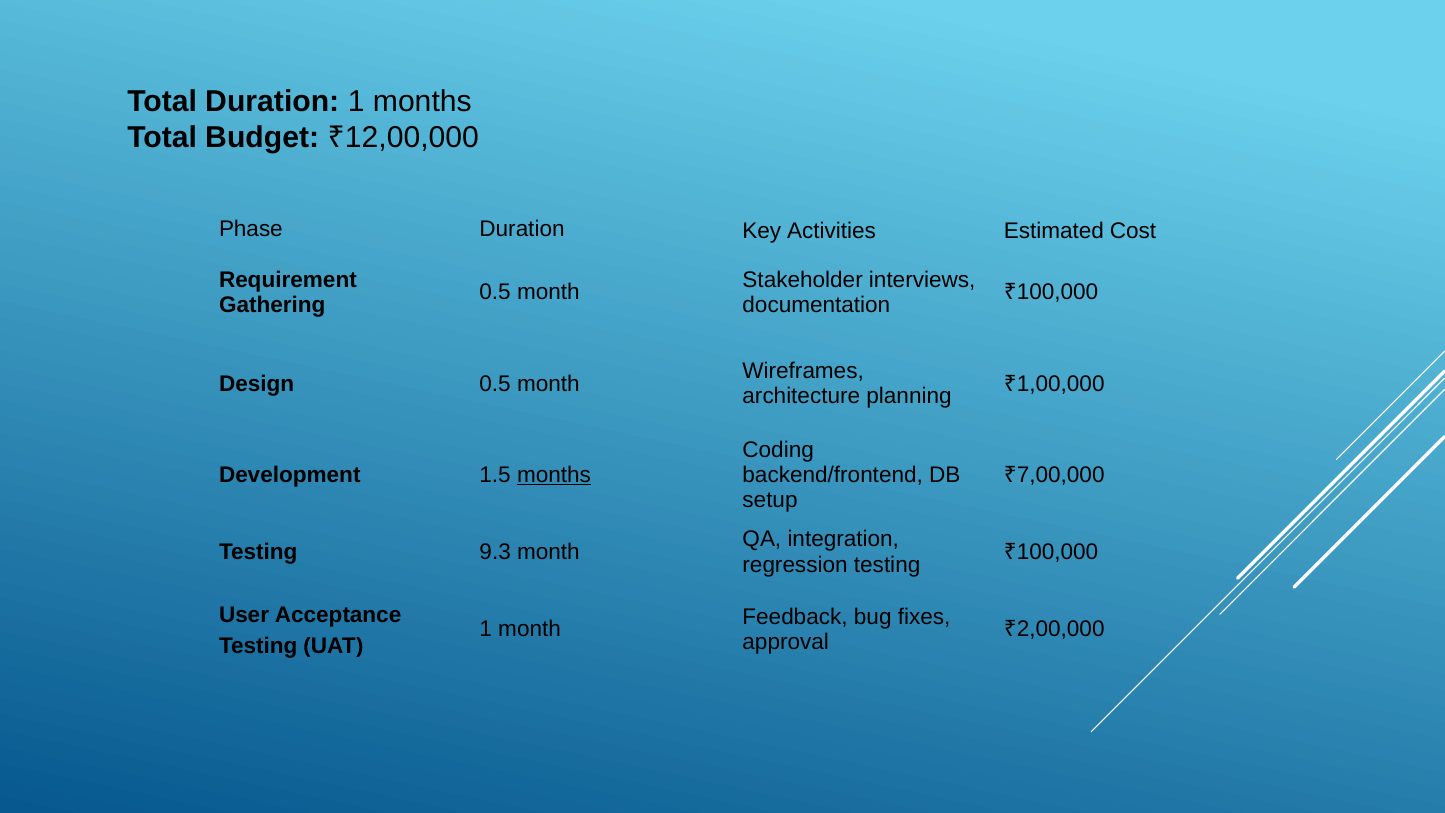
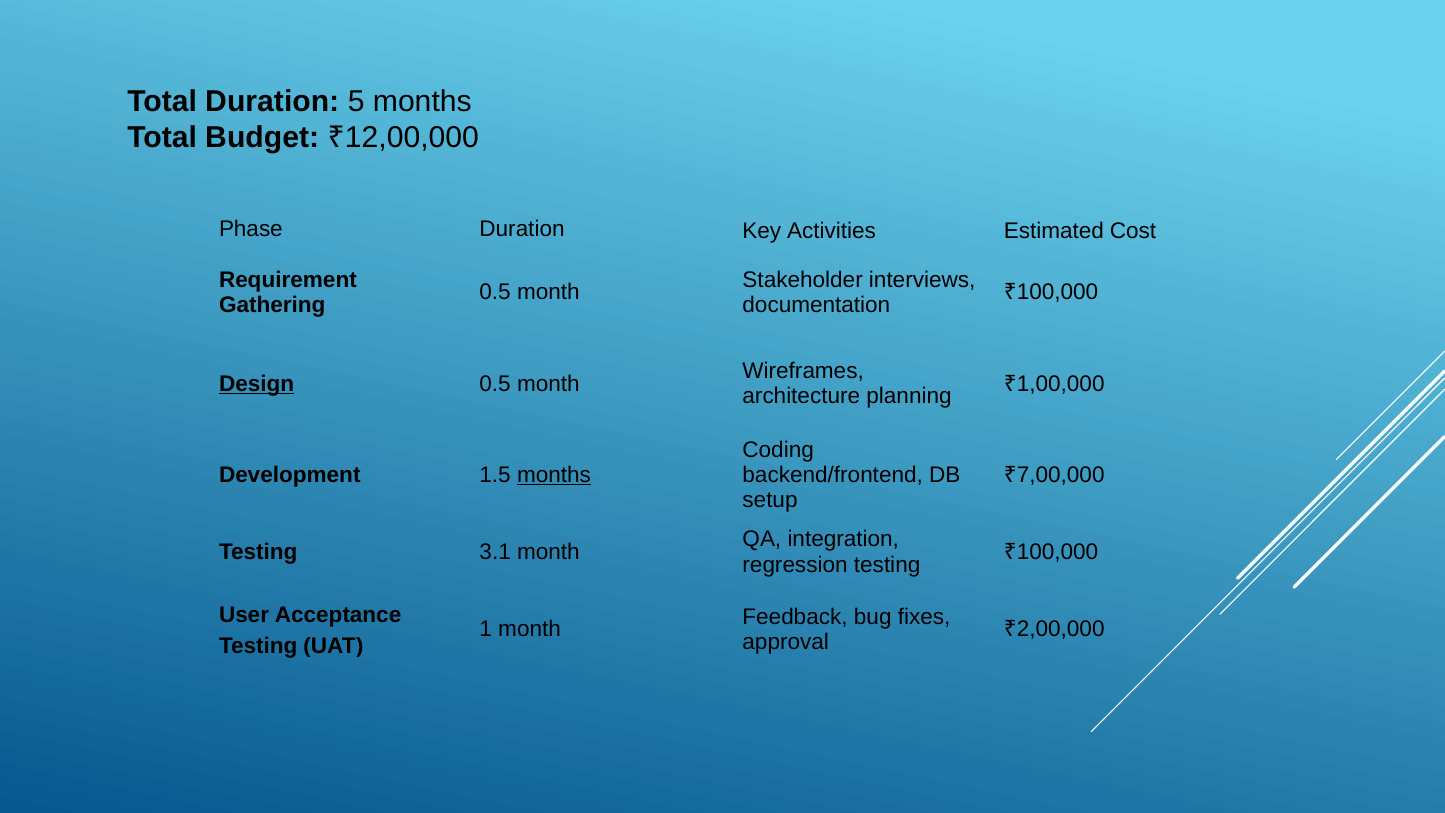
Duration 1: 1 -> 5 (356, 102)
Design underline: none -> present (257, 383)
9.3: 9.3 -> 3.1 (495, 552)
